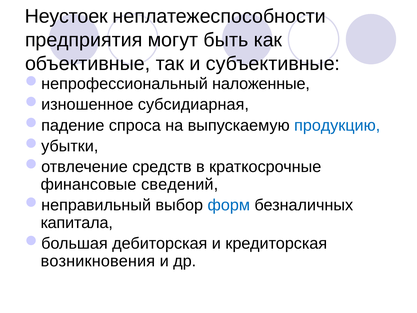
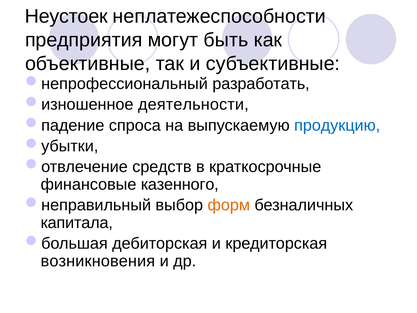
наложенные: наложенные -> разработать (261, 84)
субсидиарная: субсидиарная -> деятельности (193, 104)
сведений: сведений -> казенного (180, 184)
форм colour: blue -> orange (229, 205)
